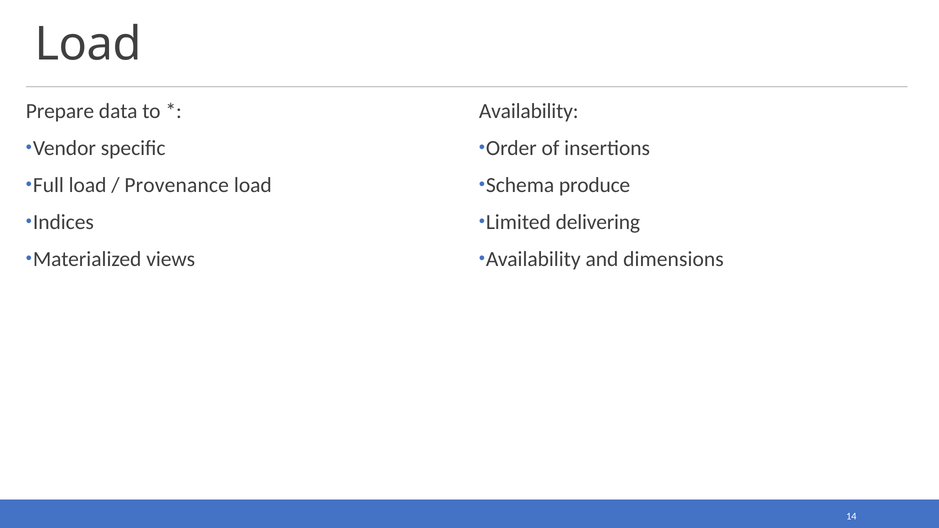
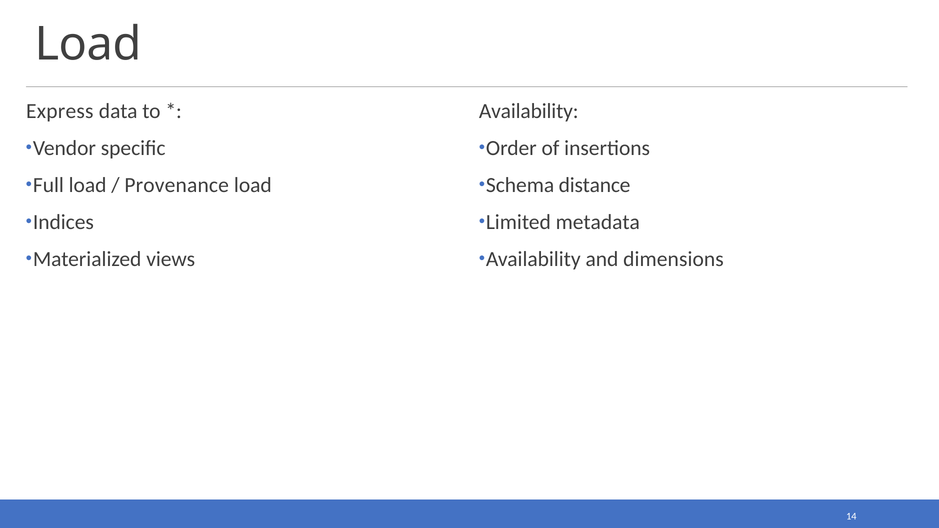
Prepare: Prepare -> Express (60, 111)
produce: produce -> distance (595, 185)
delivering: delivering -> metadata (598, 222)
